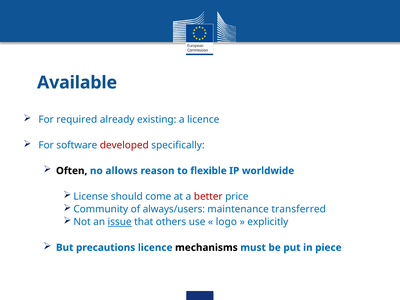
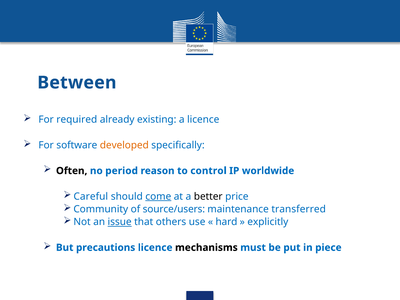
Available: Available -> Between (77, 83)
developed colour: red -> orange (124, 145)
allows: allows -> period (122, 171)
flexible: flexible -> control (208, 171)
License: License -> Careful (91, 196)
come underline: none -> present (158, 196)
better colour: red -> black (208, 196)
always/users: always/users -> source/users (174, 209)
logo: logo -> hard (226, 222)
